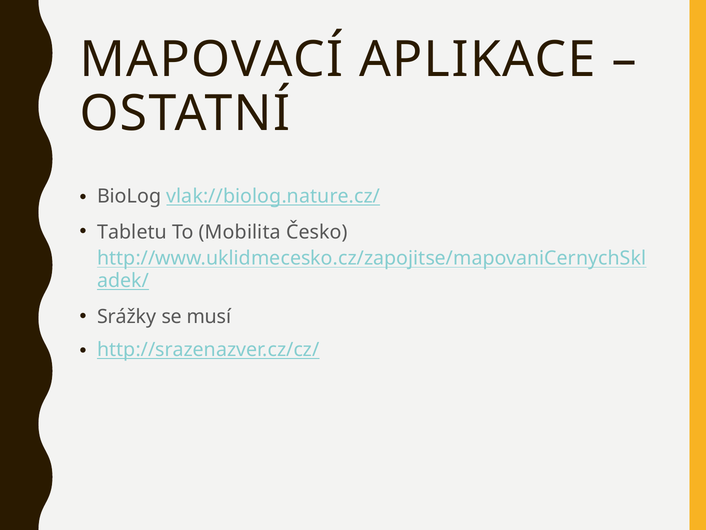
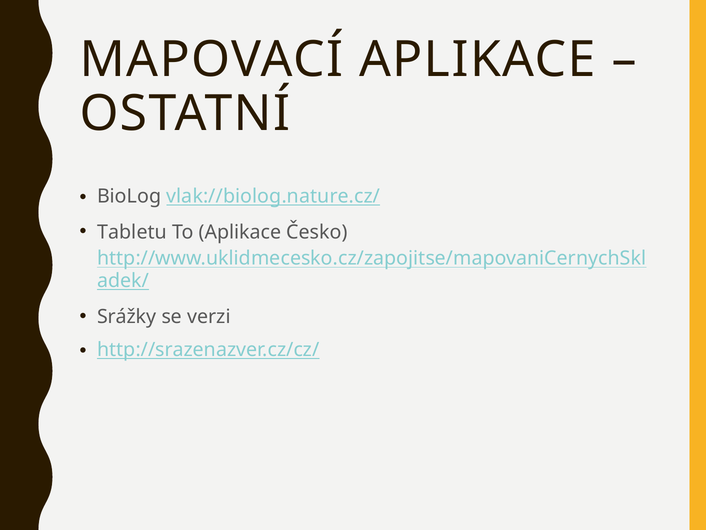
To Mobilita: Mobilita -> Aplikace (240, 232)
musí: musí -> verzi (209, 316)
